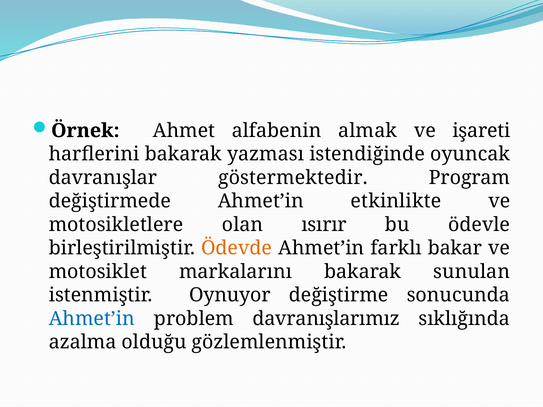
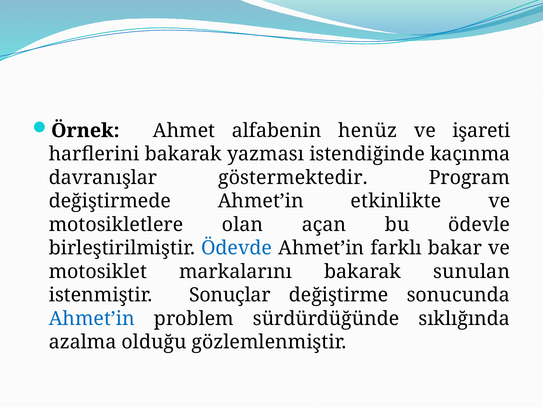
almak: almak -> henüz (368, 131)
oyuncak: oyuncak -> kaçınma (470, 154)
ısırır: ısırır -> açan (324, 225)
Ödevde colour: orange -> blue (237, 248)
Oynuyor: Oynuyor -> Sonuçlar (230, 295)
davranışlarımız: davranışlarımız -> sürdürdüğünde (326, 319)
